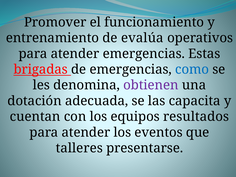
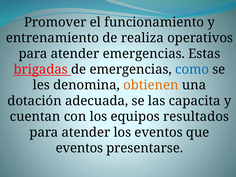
evalúa: evalúa -> realiza (142, 38)
obtienen colour: purple -> orange (151, 85)
talleres: talleres -> eventos (79, 148)
